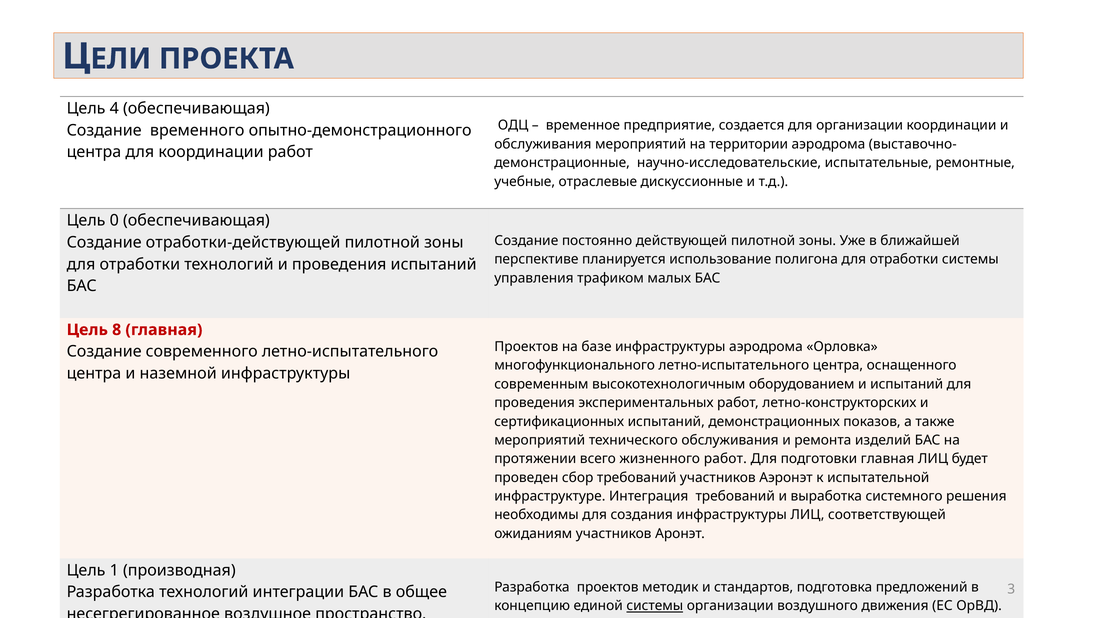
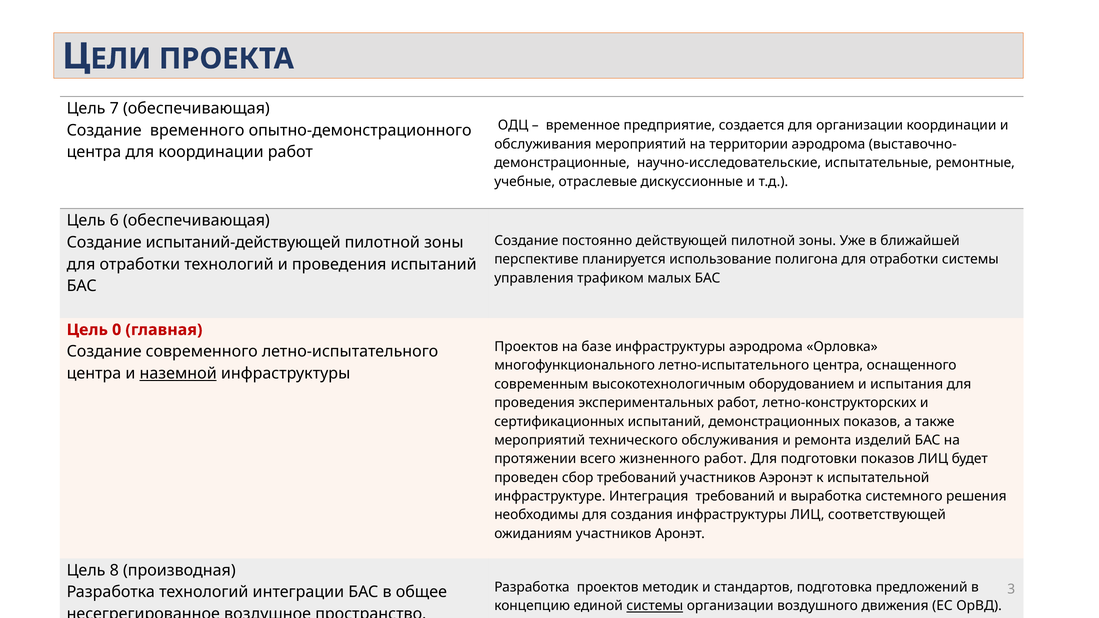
4: 4 -> 7 (114, 108)
0: 0 -> 6 (114, 221)
отработки-действующей: отработки-действующей -> испытаний-действующей (243, 243)
8: 8 -> 0 (117, 330)
наземной underline: none -> present (178, 374)
и испытаний: испытаний -> испытания (907, 384)
подготовки главная: главная -> показов (888, 459)
1: 1 -> 8 (114, 570)
